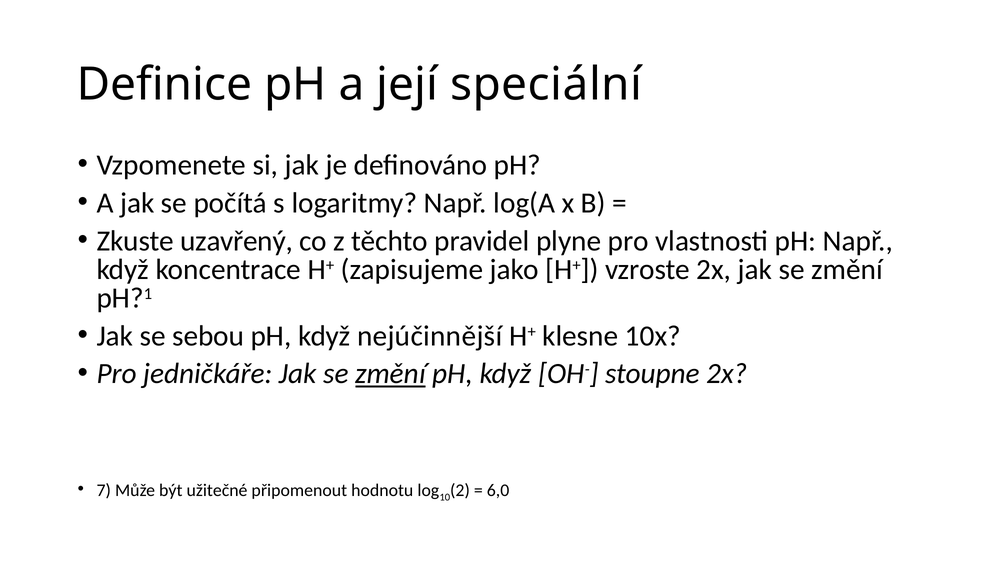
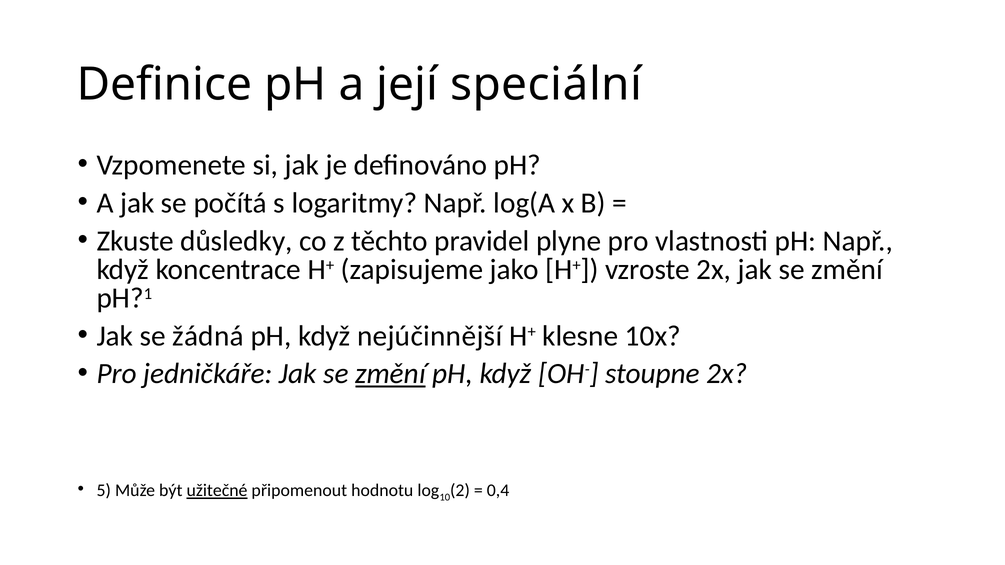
uzavřený: uzavřený -> důsledky (236, 241)
sebou: sebou -> žádná (208, 336)
7: 7 -> 5 (104, 491)
užitečné underline: none -> present (217, 491)
6,0: 6,0 -> 0,4 (498, 491)
